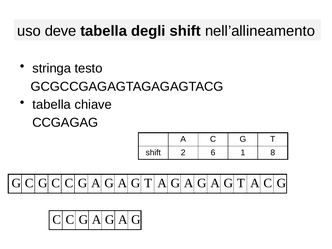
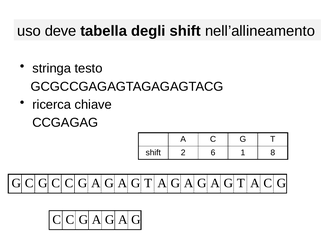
tabella: tabella -> ricerca (52, 105)
